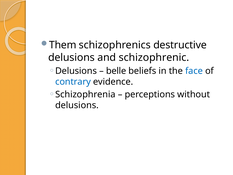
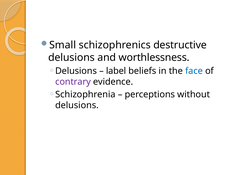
Them: Them -> Small (63, 45)
schizophrenic: schizophrenic -> worthlessness (154, 57)
belle: belle -> label (116, 71)
contrary colour: blue -> purple (73, 82)
